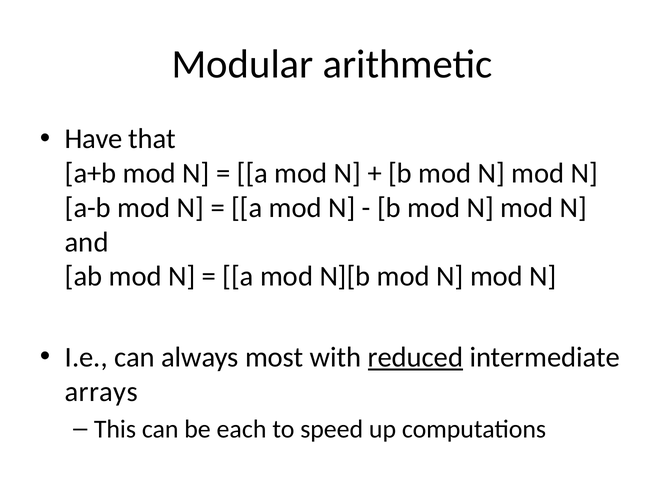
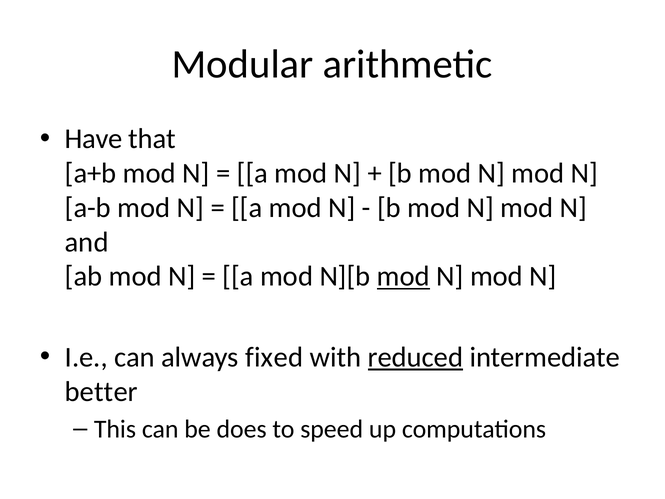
mod underline: none -> present (403, 276)
most: most -> fixed (274, 357)
arrays: arrays -> better (101, 391)
each: each -> does (242, 429)
